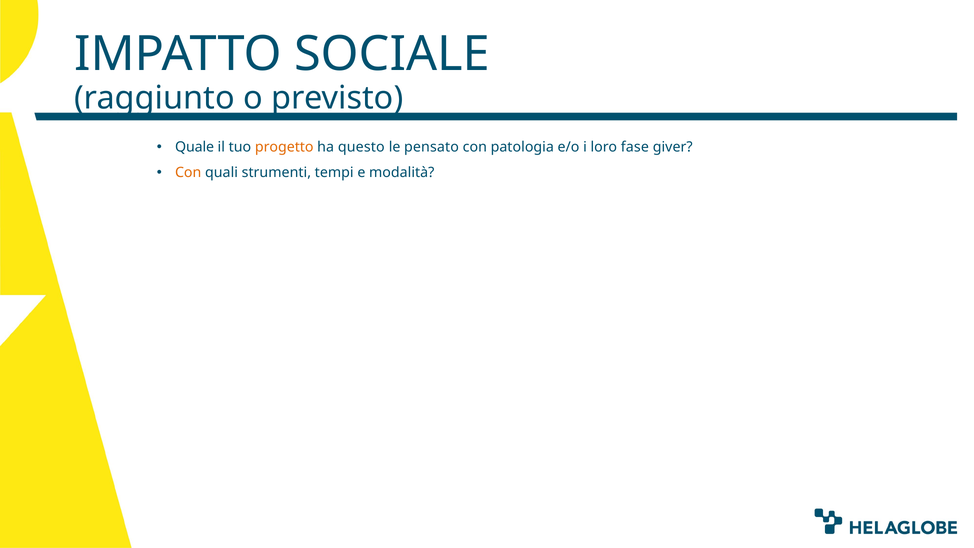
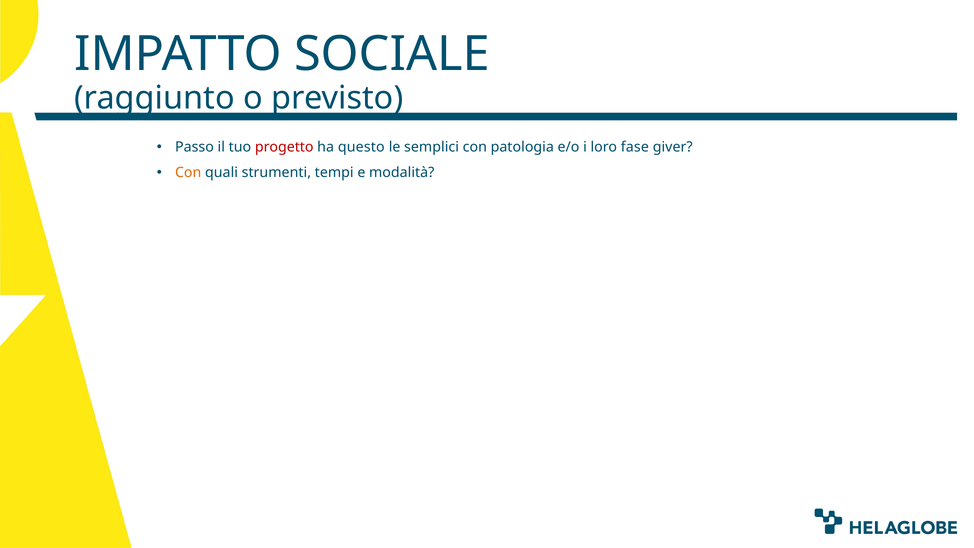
Quale: Quale -> Passo (194, 147)
progetto colour: orange -> red (284, 147)
pensato: pensato -> semplici (432, 147)
